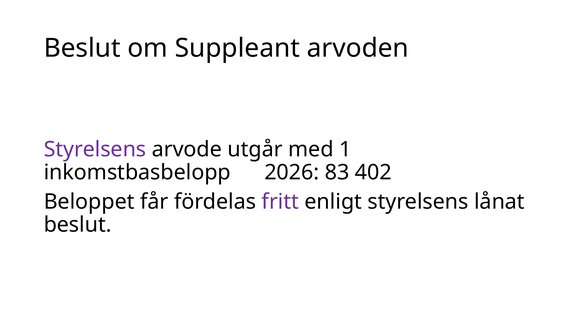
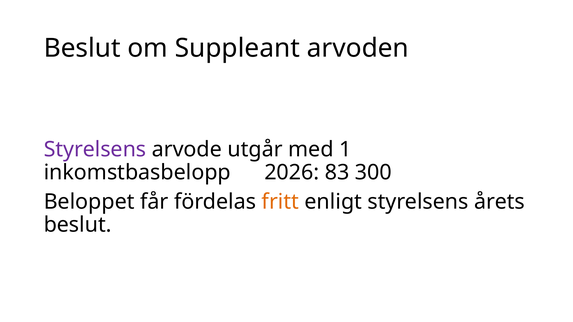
402: 402 -> 300 (373, 173)
fritt colour: purple -> orange (280, 202)
lånat: lånat -> årets (499, 202)
